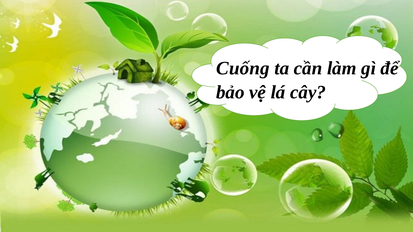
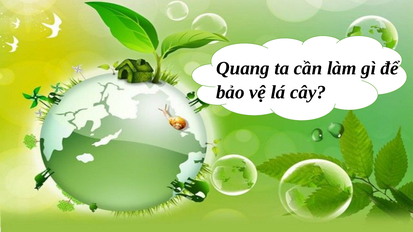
Cuống: Cuống -> Quang (243, 68)
